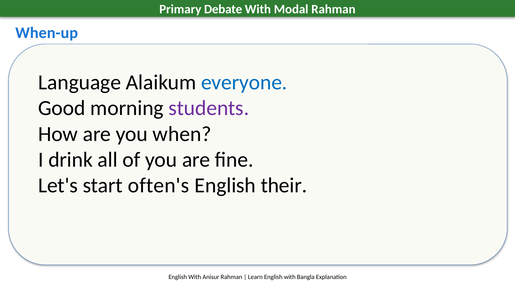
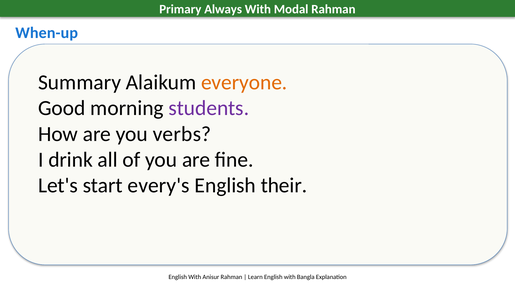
Debate: Debate -> Always (223, 9)
Language: Language -> Summary (80, 82)
everyone colour: blue -> orange (244, 82)
when: when -> verbs (182, 134)
often's: often's -> every's (159, 185)
